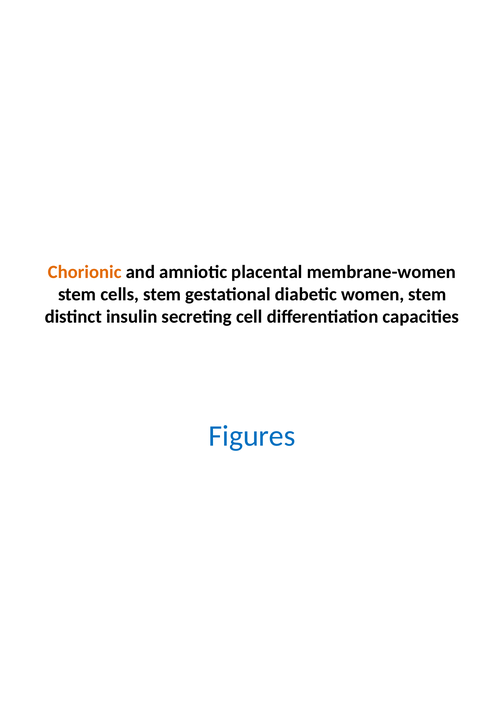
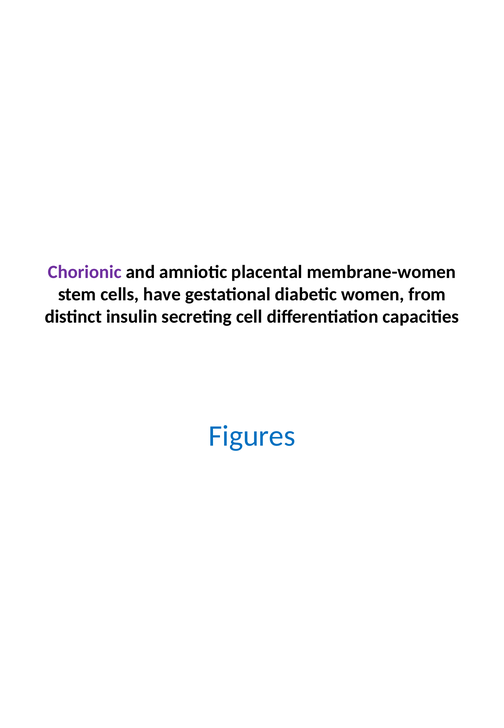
Chorionic colour: orange -> purple (85, 272)
cells stem: stem -> have (162, 294)
women stem: stem -> from (427, 294)
